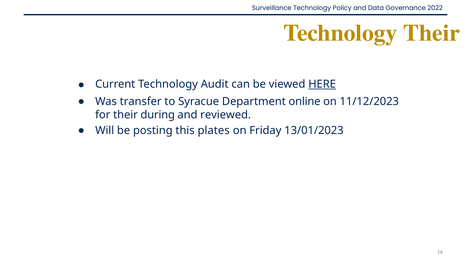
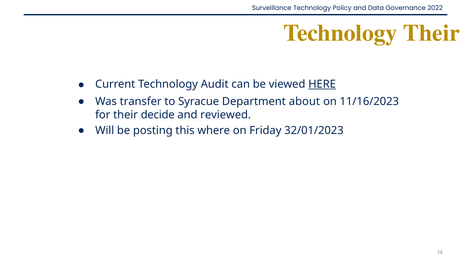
online: online -> about (304, 102)
11/12/2023: 11/12/2023 -> 11/16/2023 (369, 102)
during: during -> decide (158, 115)
plates: plates -> where (214, 131)
13/01/2023: 13/01/2023 -> 32/01/2023 (314, 131)
